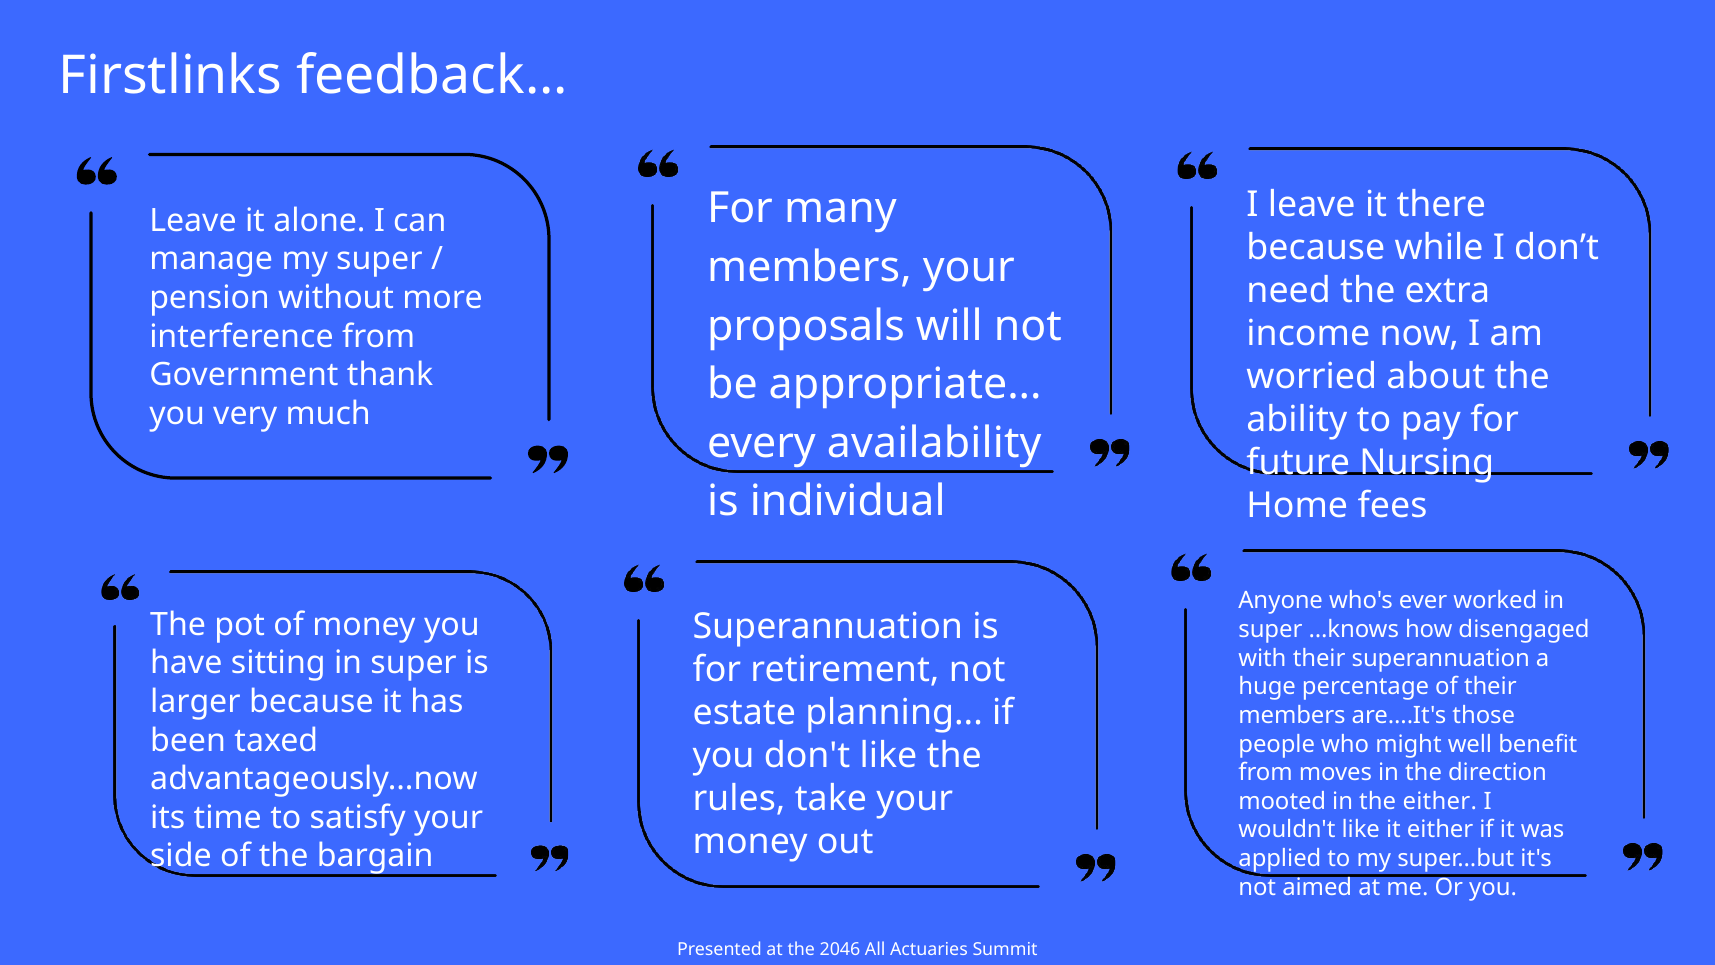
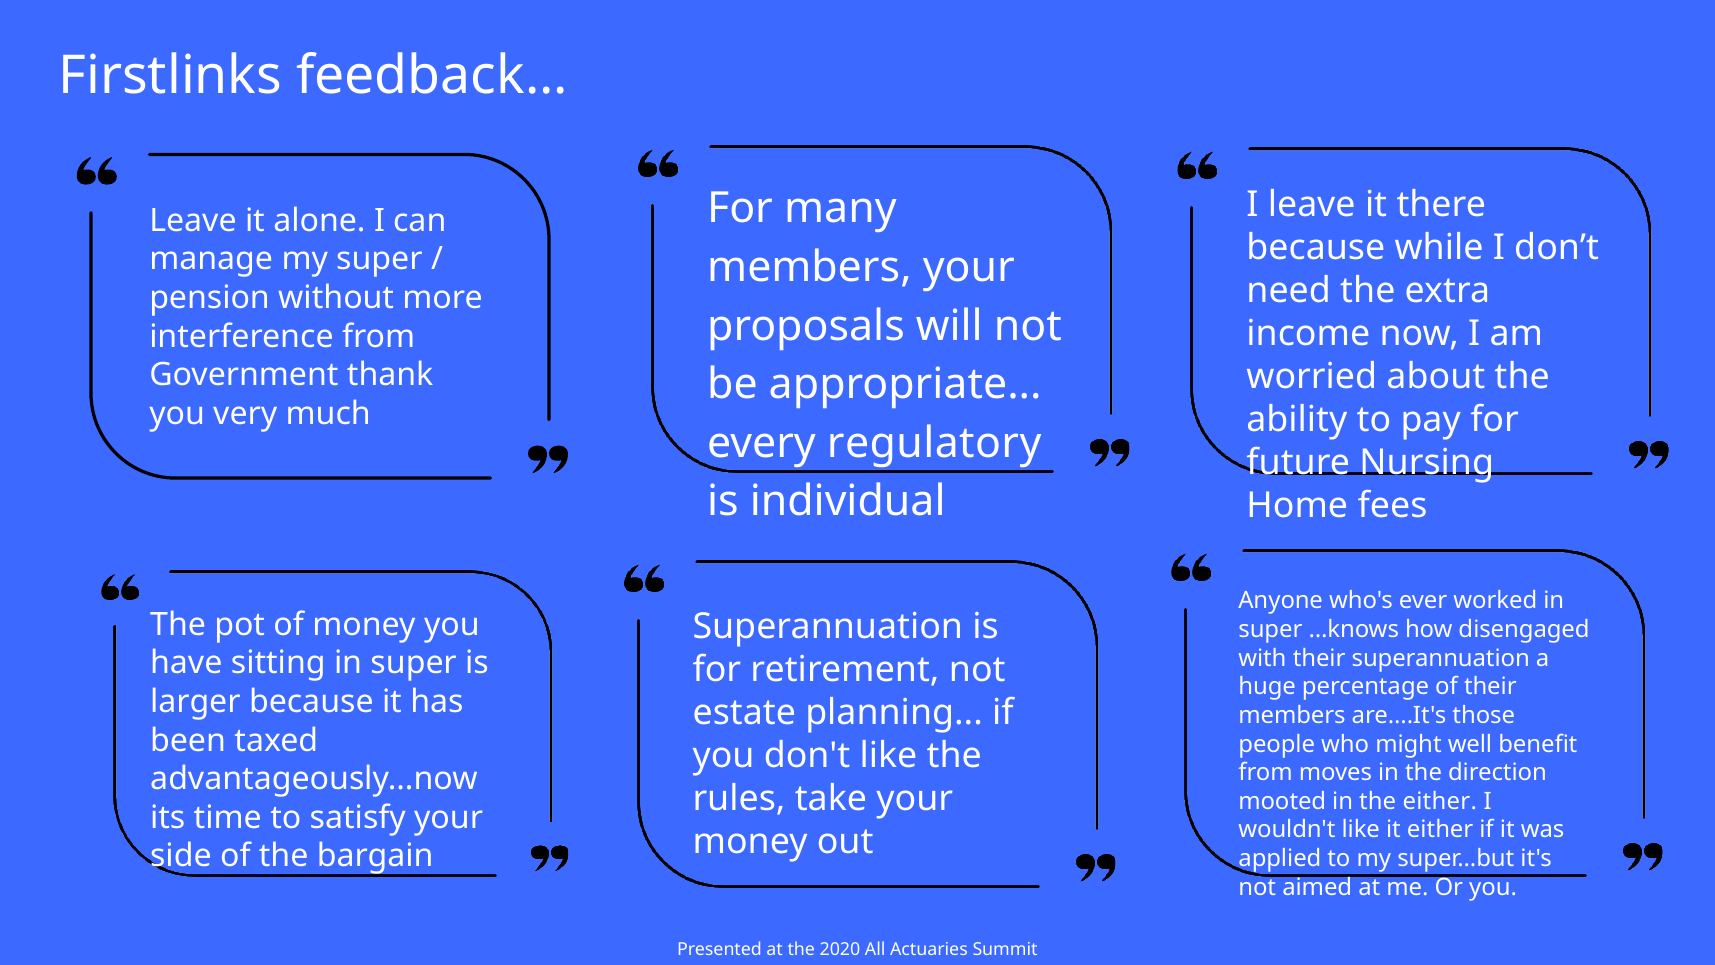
availability: availability -> regulatory (934, 443)
2046: 2046 -> 2020 (840, 949)
